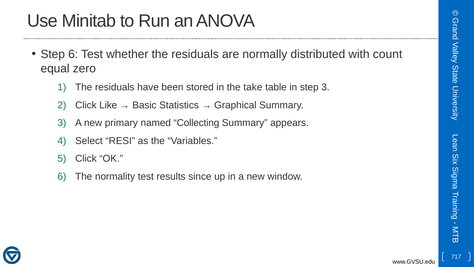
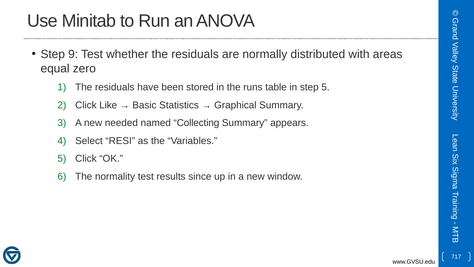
Step 6: 6 -> 9 (73, 54)
count: count -> areas (388, 54)
take: take -> runs (253, 87)
step 3: 3 -> 5 (325, 87)
primary: primary -> needed (121, 123)
